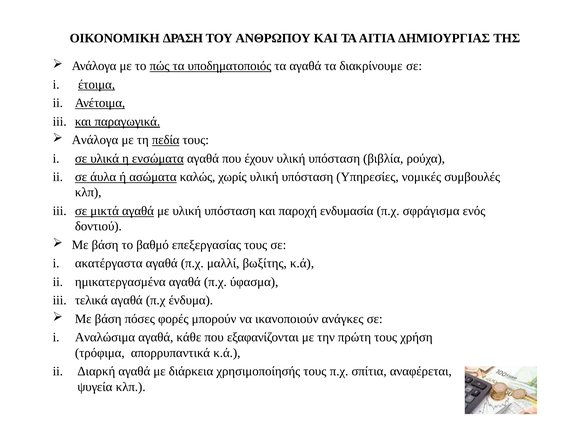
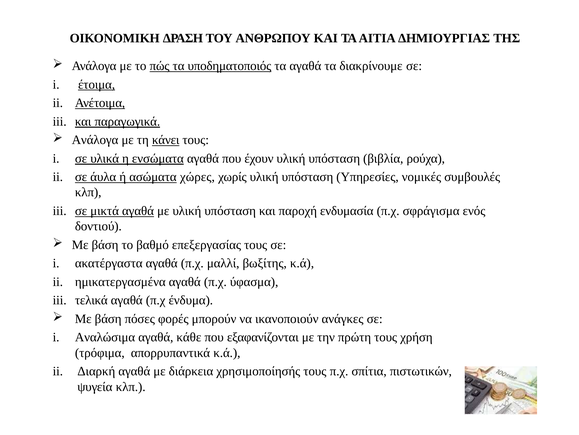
πεδία: πεδία -> κάνει (166, 140)
καλώς: καλώς -> χώρες (197, 177)
αναφέρεται: αναφέρεται -> πιστωτικών (421, 371)
